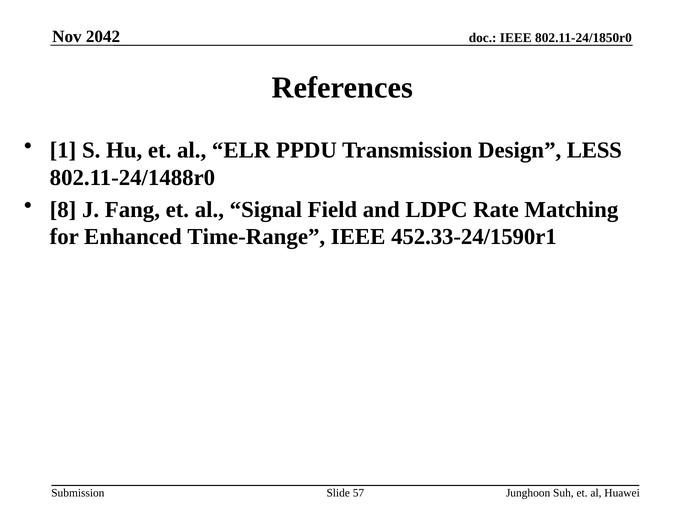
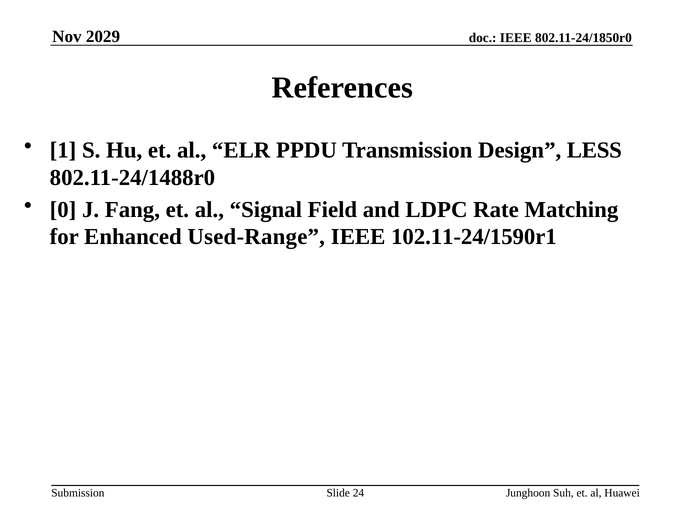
2042: 2042 -> 2029 (103, 37)
8: 8 -> 0 (63, 209)
Time-Range: Time-Range -> Used-Range (256, 237)
452.33-24/1590r1: 452.33-24/1590r1 -> 102.11-24/1590r1 (474, 237)
57: 57 -> 24 (358, 493)
